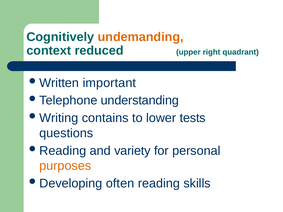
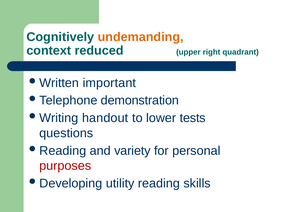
understanding: understanding -> demonstration (140, 101)
contains: contains -> handout (105, 118)
purposes colour: orange -> red (65, 166)
often: often -> utility (120, 184)
